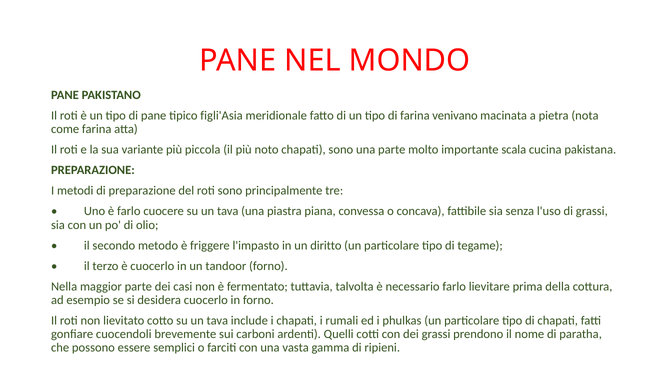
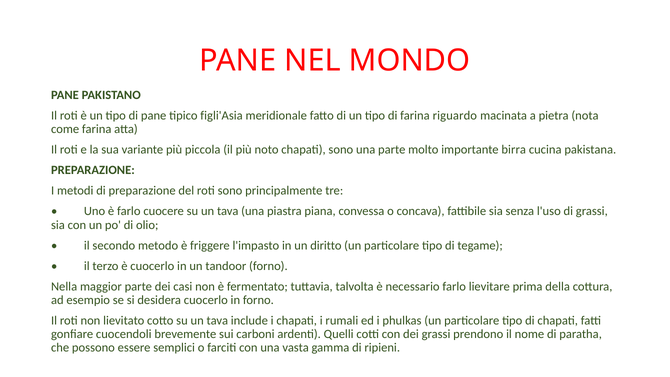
venivano: venivano -> riguardo (455, 115)
scala: scala -> birra (514, 150)
